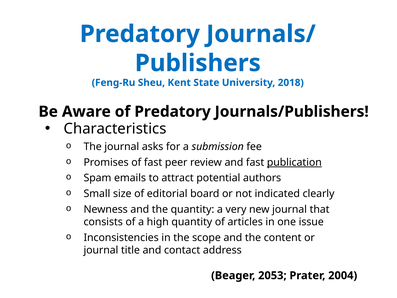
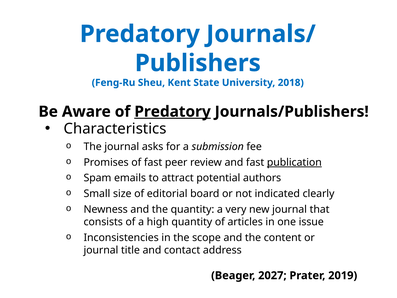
Predatory underline: none -> present (173, 112)
2053: 2053 -> 2027 (272, 275)
2004: 2004 -> 2019 (343, 275)
